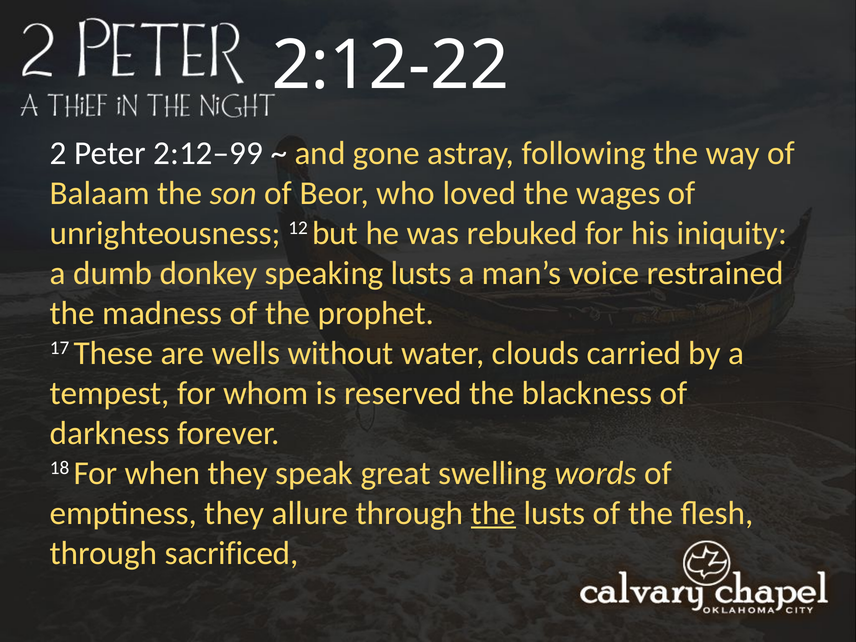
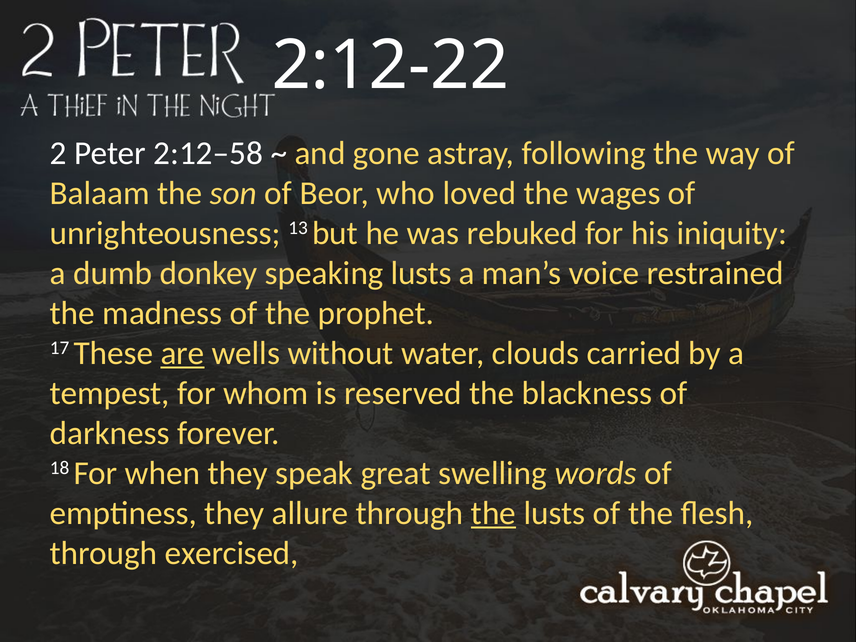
2:12–99: 2:12–99 -> 2:12–58 (208, 154)
12: 12 -> 13 (298, 228)
are underline: none -> present (183, 353)
sacrificed: sacrificed -> exercised (232, 553)
